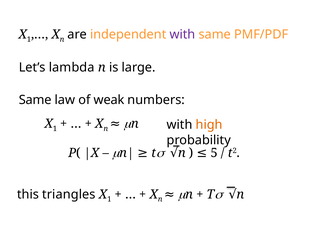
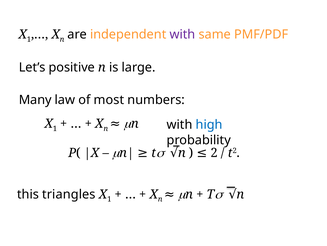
lambda: lambda -> positive (72, 67)
Same: Same -> Many (35, 100)
weak: weak -> most (109, 100)
high colour: orange -> blue (209, 124)
5: 5 -> 2 (214, 152)
